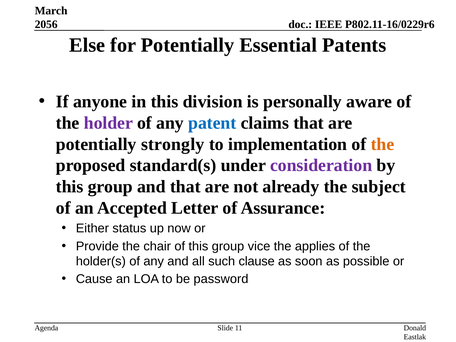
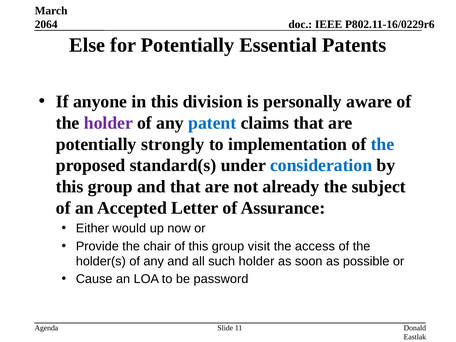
2056: 2056 -> 2064 (46, 24)
the colour: orange -> blue (383, 144)
consideration colour: purple -> blue (321, 165)
status: status -> would (129, 228)
vice: vice -> visit (259, 246)
applies: applies -> access (315, 246)
such clause: clause -> holder (257, 261)
